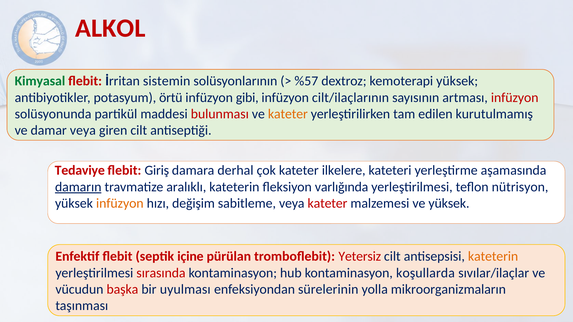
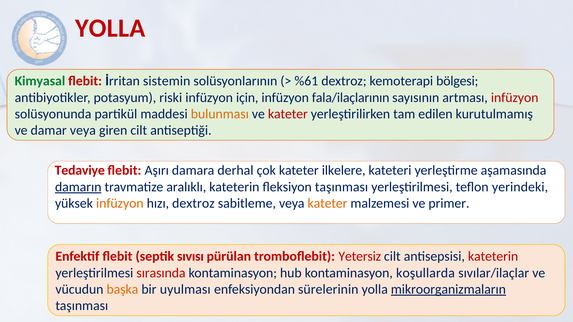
ALKOL: ALKOL -> YOLLA (110, 28)
%57: %57 -> %61 (306, 81)
kemoterapi yüksek: yüksek -> bölgesi (457, 81)
örtü: örtü -> riski (171, 98)
gibi: gibi -> için (247, 98)
cilt/ilaçlarının: cilt/ilaçlarının -> fala/ilaçlarının (351, 98)
bulunması colour: red -> orange (220, 114)
kateter colour: orange -> red (288, 114)
Giriş: Giriş -> Aşırı (157, 171)
fleksiyon varlığında: varlığında -> taşınması (341, 187)
nütrisyon: nütrisyon -> yerindeki (520, 187)
hızı değişim: değişim -> dextroz (193, 204)
kateter colour: red -> orange (327, 204)
ve yüksek: yüksek -> primer (449, 204)
içine: içine -> sıvısı (190, 257)
kateterin colour: orange -> red (493, 257)
başka colour: red -> orange (122, 290)
mikroorganizmaların underline: none -> present (448, 290)
